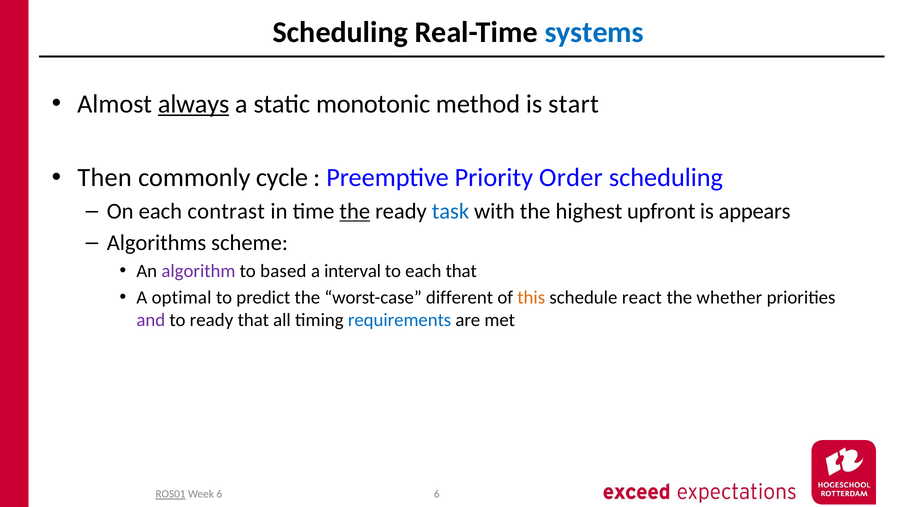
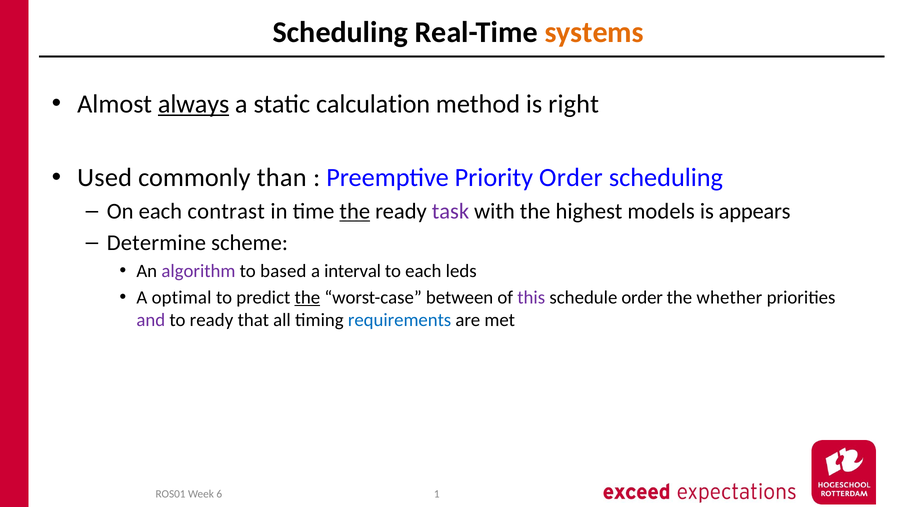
systems colour: blue -> orange (594, 32)
monotonic: monotonic -> calculation (373, 104)
start: start -> right (574, 104)
Then: Then -> Used (105, 178)
cycle: cycle -> than (282, 178)
task colour: blue -> purple (450, 212)
upfront: upfront -> models (661, 212)
Algorithms: Algorithms -> Determine (156, 243)
each that: that -> leds (461, 271)
the underline: none -> present (307, 298)
different: different -> between (460, 298)
this colour: orange -> purple (531, 298)
schedule react: react -> order (642, 298)
ROS01 underline: present -> none (171, 495)
6 6: 6 -> 1 (437, 495)
